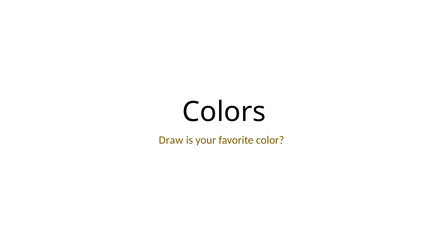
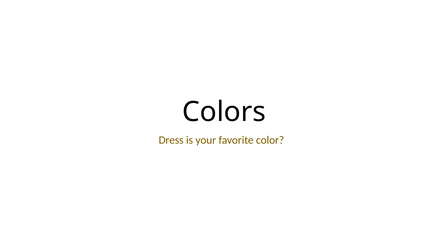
Draw: Draw -> Dress (171, 140)
